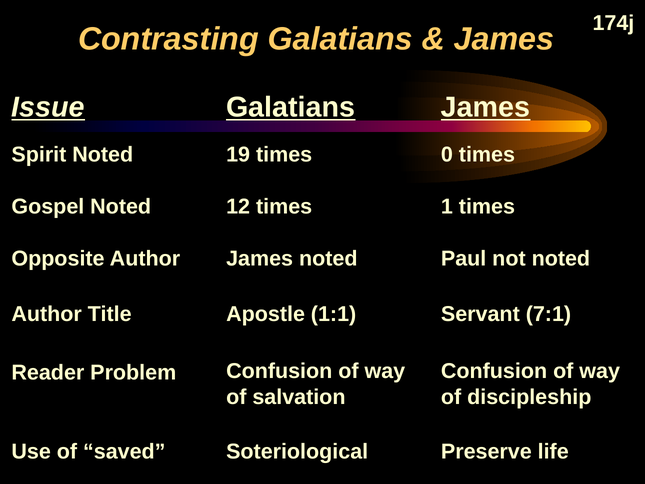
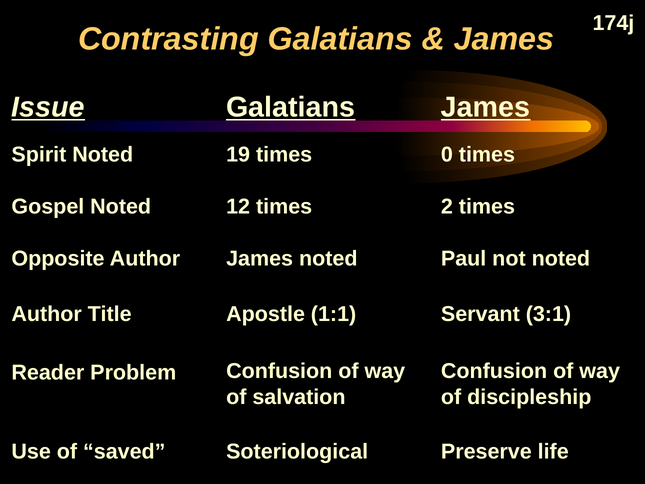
1: 1 -> 2 (447, 207)
7:1: 7:1 -> 3:1 (548, 314)
